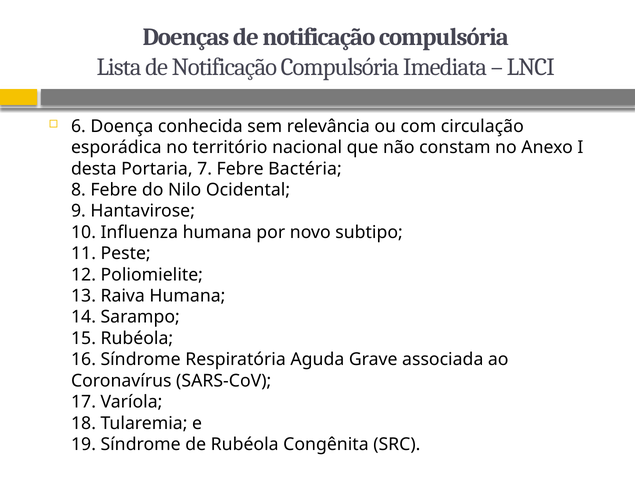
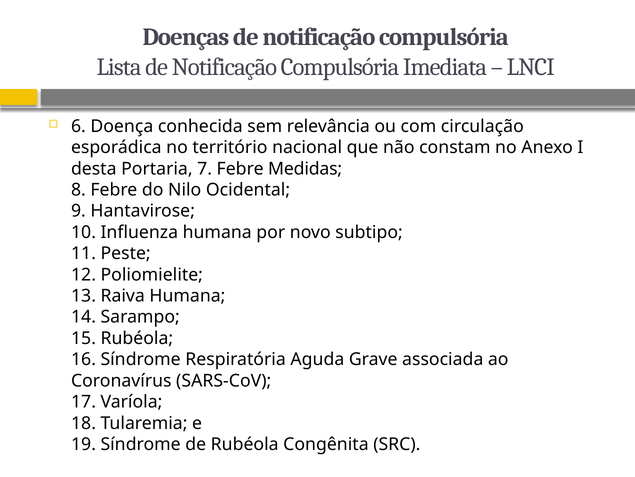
Bactéria: Bactéria -> Medidas (305, 168)
